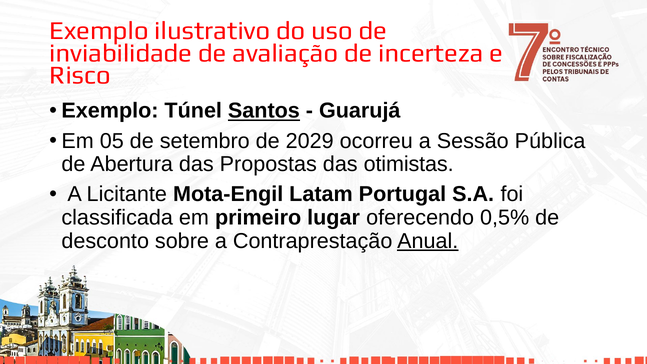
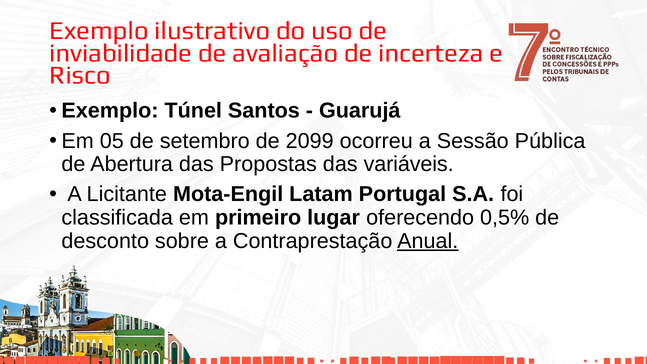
Santos underline: present -> none (264, 111)
2029: 2029 -> 2099 (310, 141)
otimistas: otimistas -> variáveis (409, 164)
